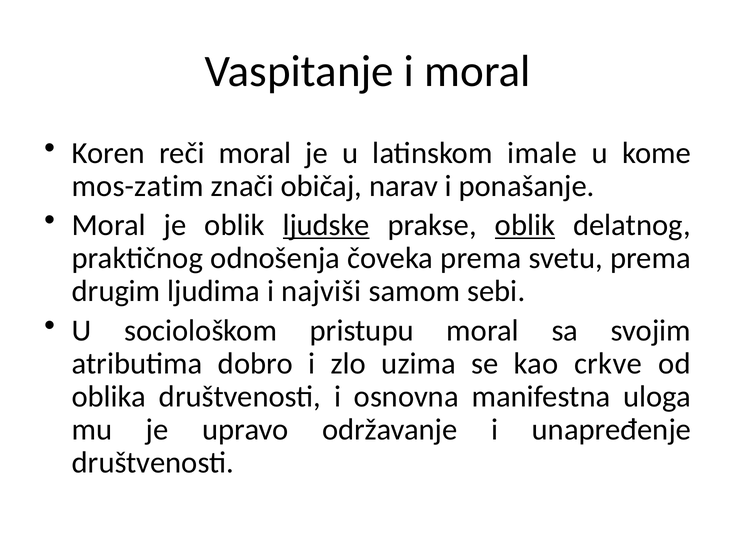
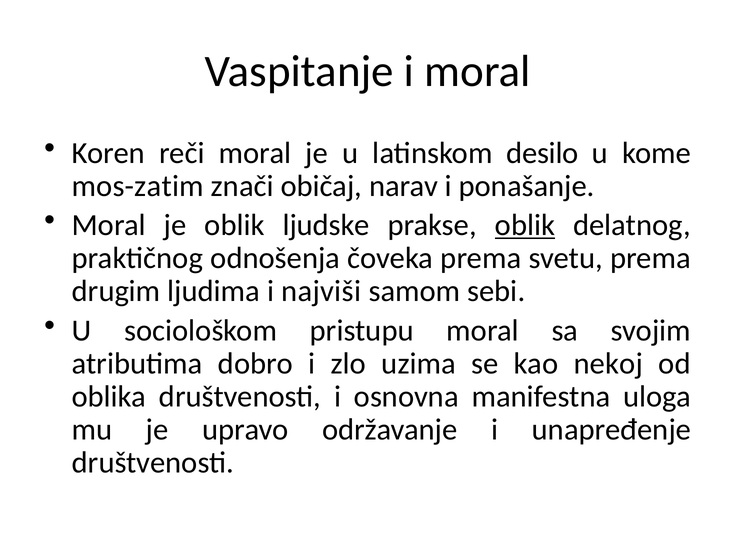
imale: imale -> desilo (542, 153)
ljudske underline: present -> none (326, 225)
crkve: crkve -> nekoj (608, 364)
